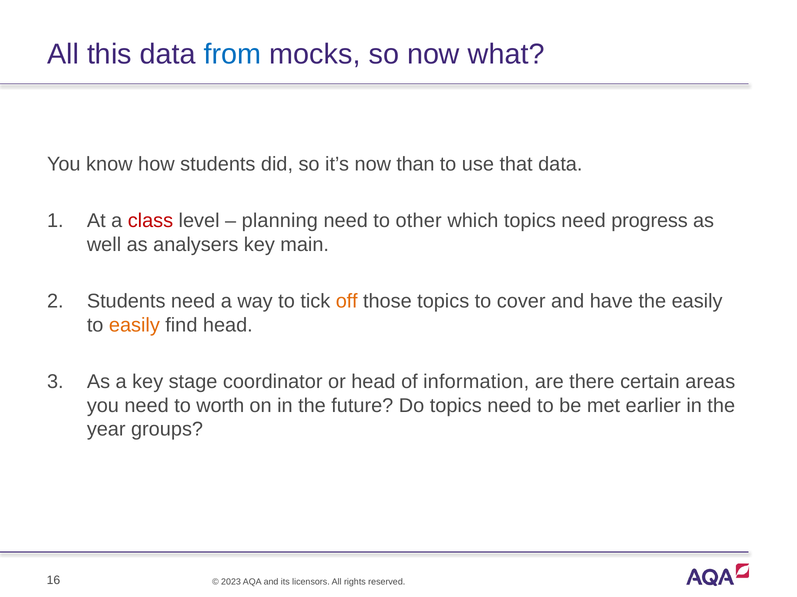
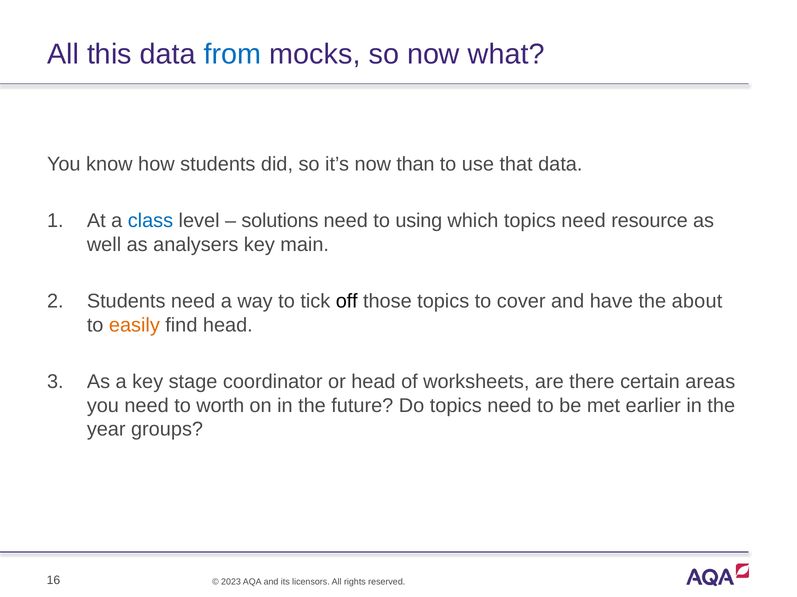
class colour: red -> blue (150, 221)
planning: planning -> solutions (280, 221)
other: other -> using (419, 221)
progress: progress -> resource (649, 221)
off colour: orange -> black (347, 301)
the easily: easily -> about (697, 301)
information: information -> worksheets (476, 382)
